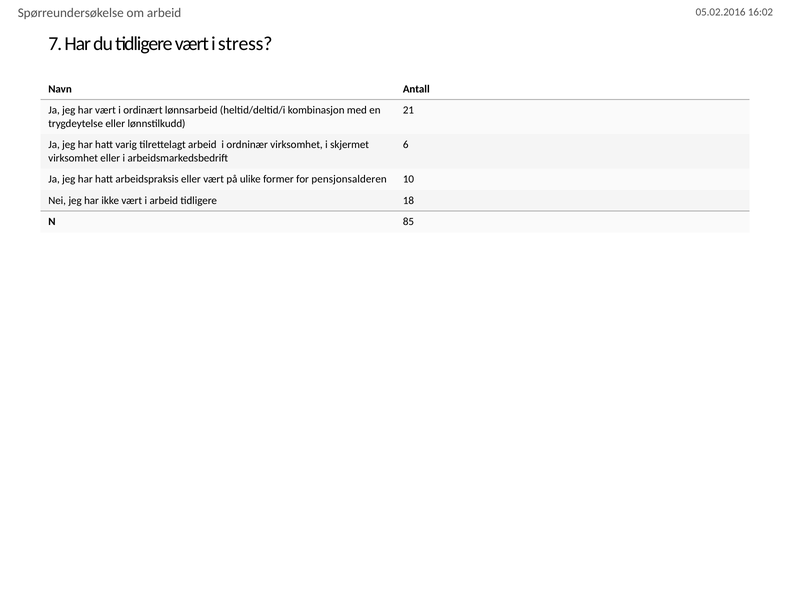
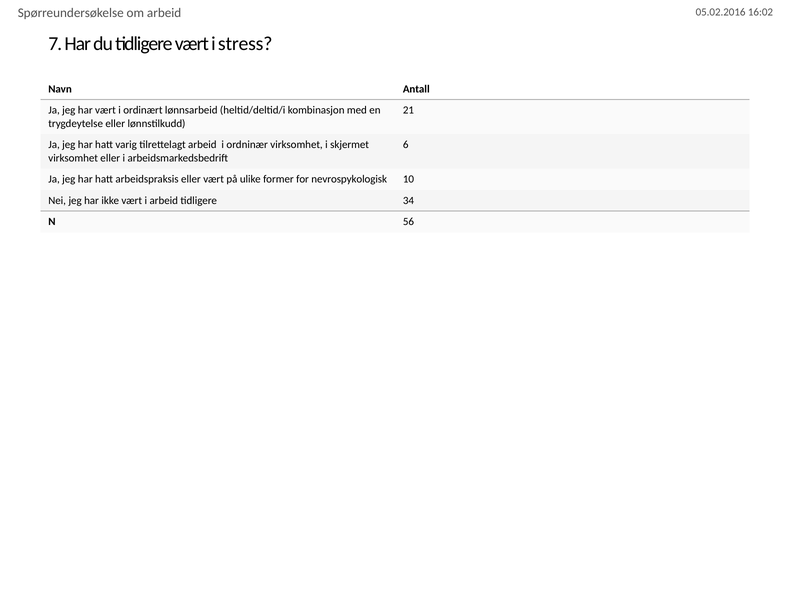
pensjonsalderen: pensjonsalderen -> nevrospykologisk (349, 180)
18: 18 -> 34 (408, 201)
85: 85 -> 56 (408, 222)
